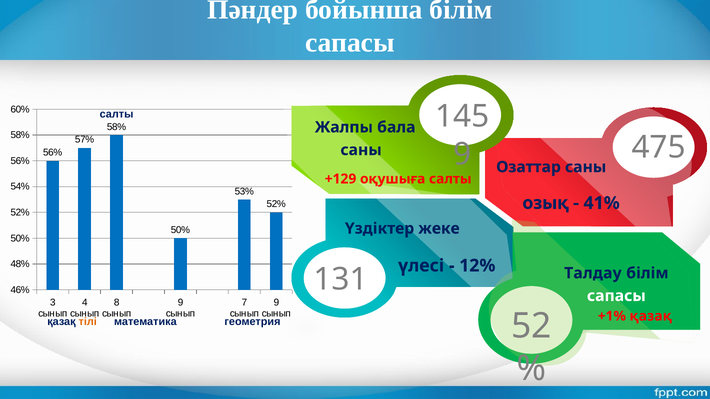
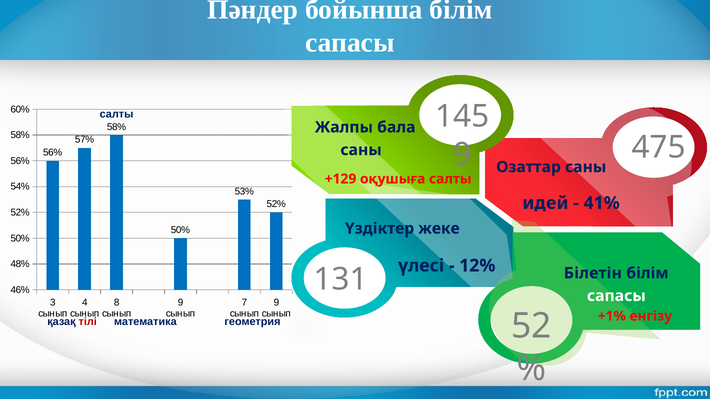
озық: озық -> идей (545, 203)
Талдау: Талдау -> Білетін (593, 273)
+1% қазақ: қазақ -> енгізу (651, 316)
тілі colour: orange -> red (88, 322)
